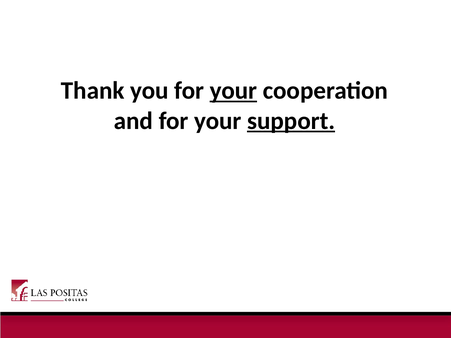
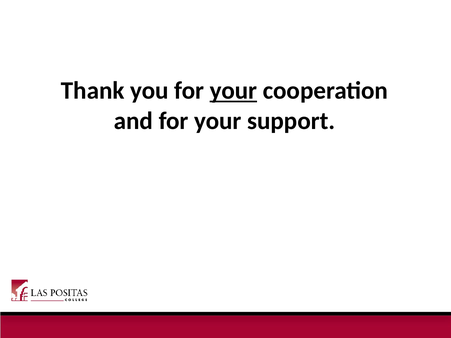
support underline: present -> none (291, 121)
